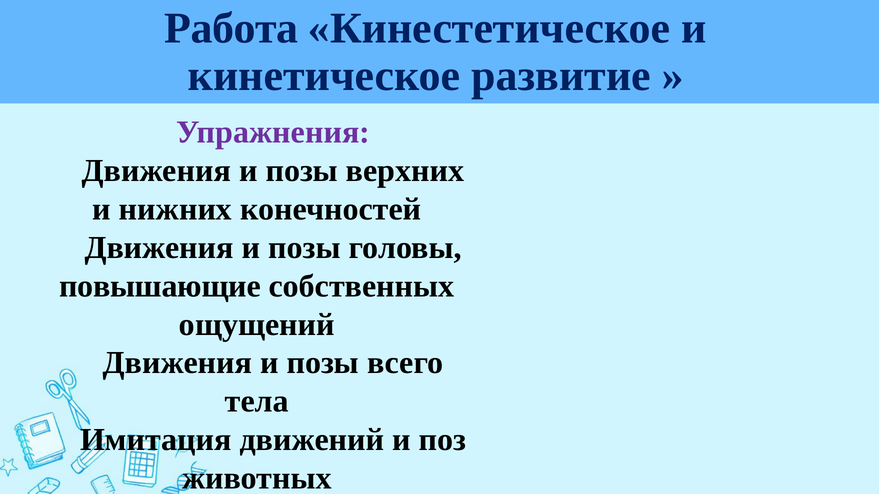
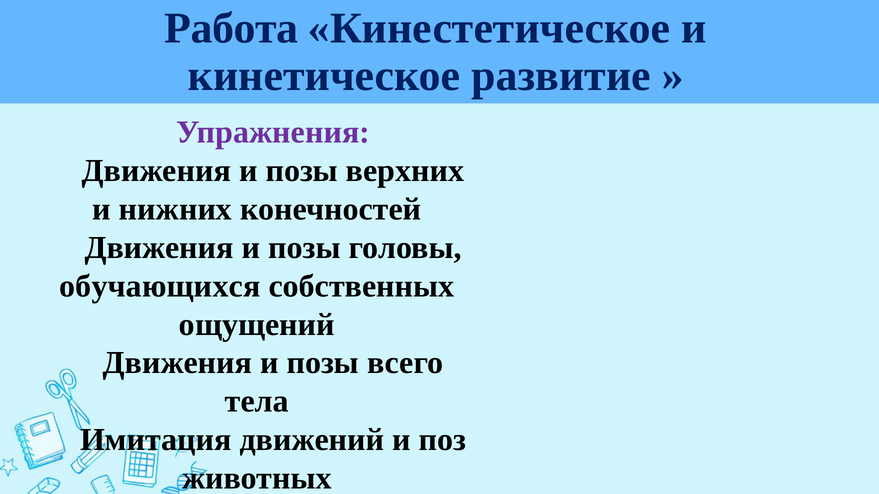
повышающие: повышающие -> обучающихся (160, 286)
